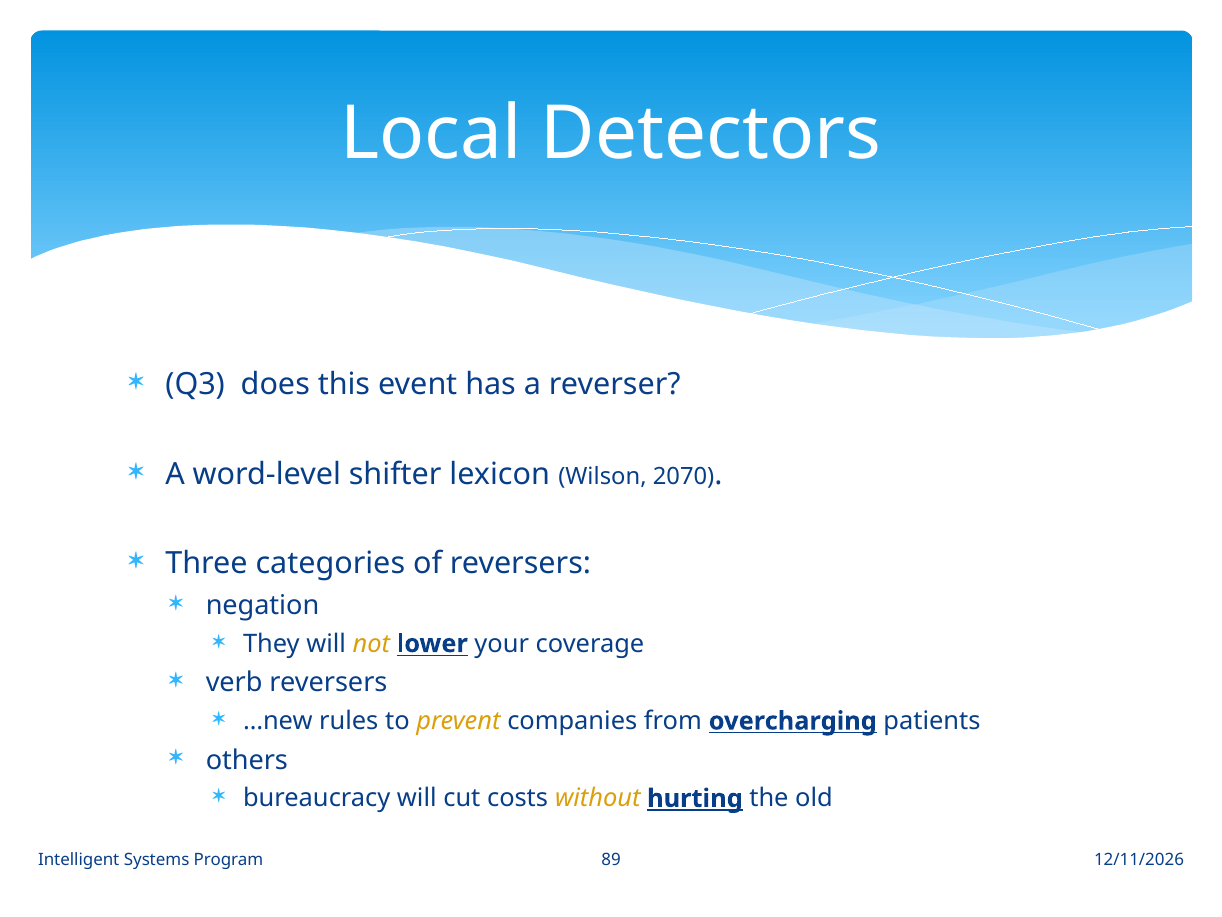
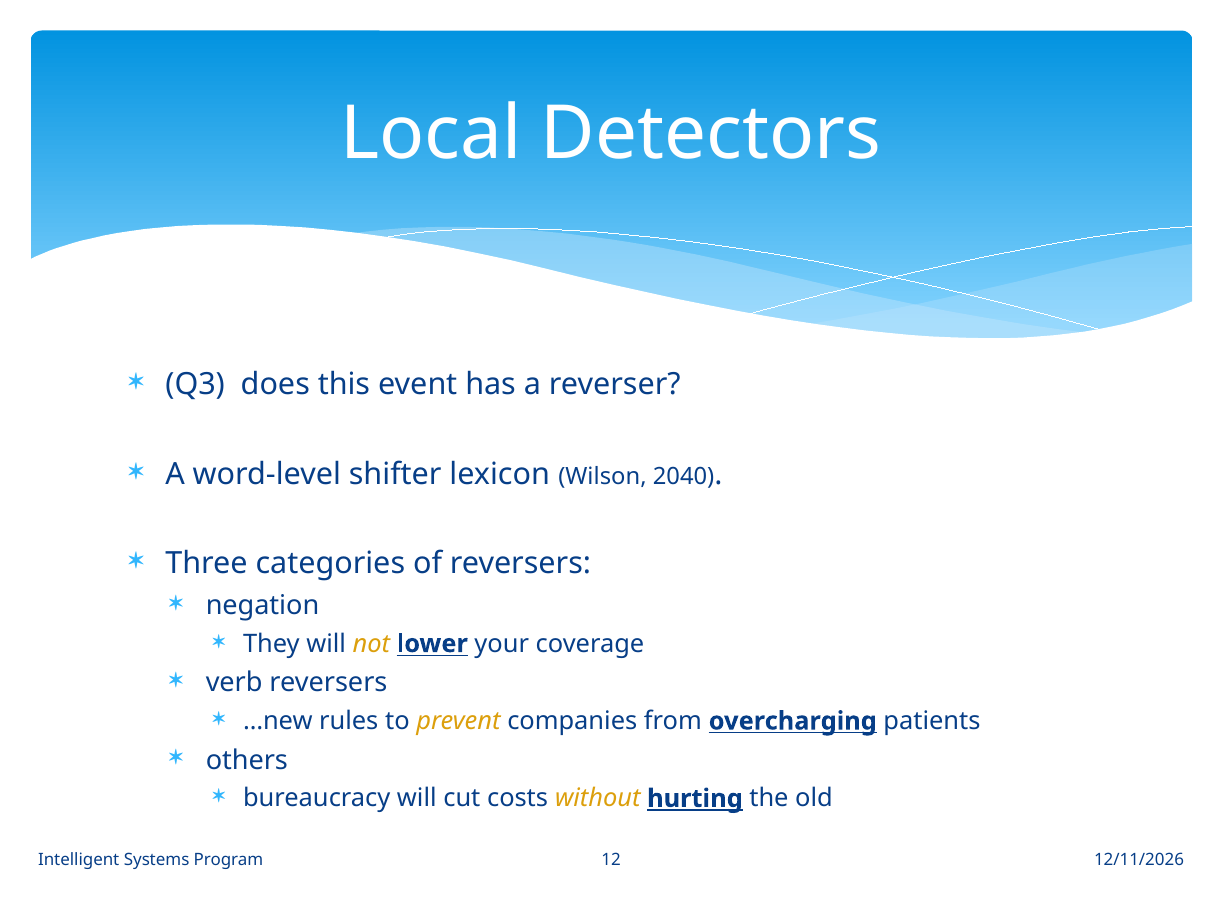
2070: 2070 -> 2040 (684, 476)
89: 89 -> 12 (611, 860)
